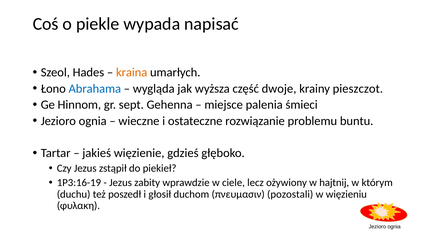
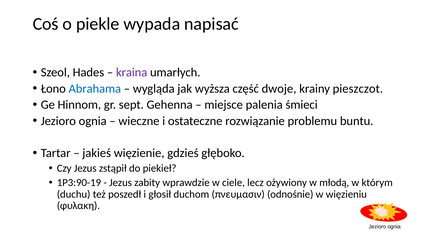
kraina colour: orange -> purple (132, 73)
1P3:16-19: 1P3:16-19 -> 1P3:90-19 (79, 183)
hajtnij: hajtnij -> młodą (334, 183)
pozostali: pozostali -> odnośnie (290, 194)
